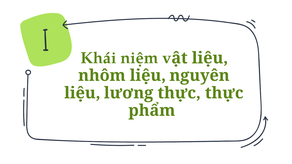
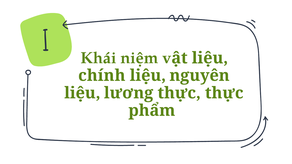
nhôm: nhôm -> chính (102, 76)
